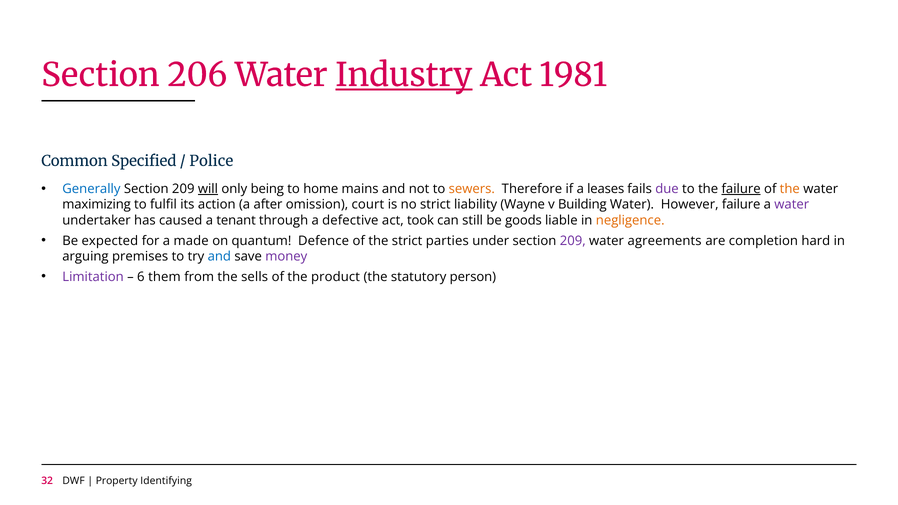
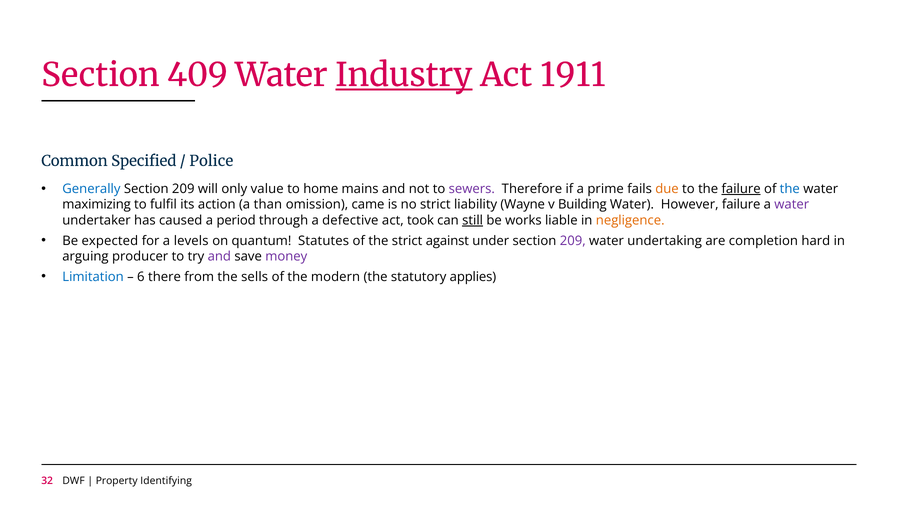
206: 206 -> 409 (197, 75)
1981: 1981 -> 1911 (573, 75)
will underline: present -> none (208, 189)
being: being -> value (267, 189)
sewers colour: orange -> purple (472, 189)
leases: leases -> prime (606, 189)
due colour: purple -> orange (667, 189)
the colour: orange -> blue (790, 189)
after: after -> than (268, 205)
court: court -> came (368, 205)
tenant: tenant -> period (236, 220)
still underline: none -> present (473, 220)
goods: goods -> works (523, 220)
made: made -> levels (191, 241)
Defence: Defence -> Statutes (324, 241)
parties: parties -> against (447, 241)
agreements: agreements -> undertaking (665, 241)
premises: premises -> producer (140, 257)
and colour: blue -> purple (219, 257)
Limitation colour: purple -> blue (93, 277)
them: them -> there (164, 277)
product: product -> modern (336, 277)
person: person -> applies (473, 277)
